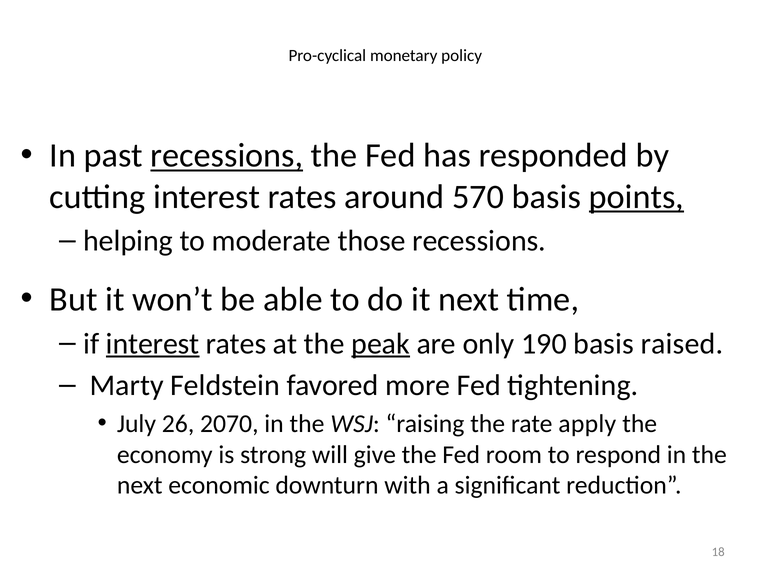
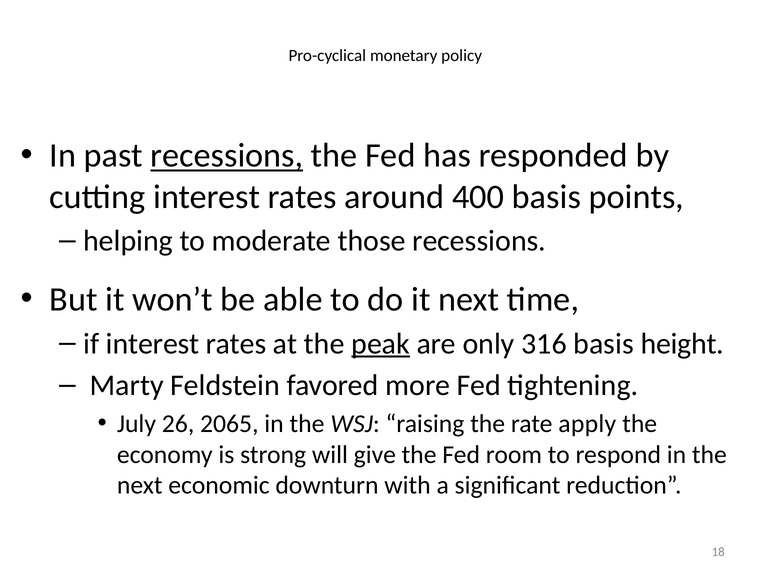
570: 570 -> 400 (478, 197)
points underline: present -> none (636, 197)
interest underline: present -> none (153, 344)
190: 190 -> 316 (544, 344)
raised: raised -> height (682, 344)
2070: 2070 -> 2065 (229, 424)
